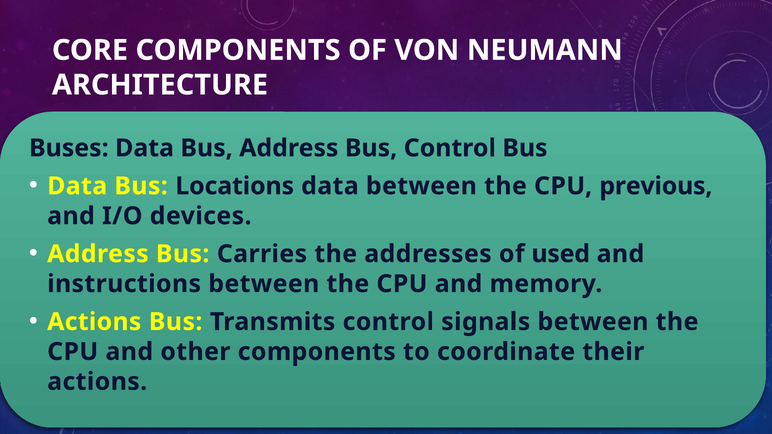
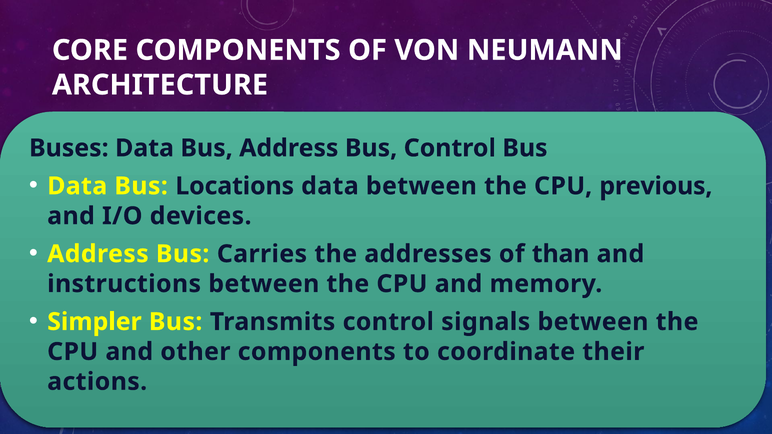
used: used -> than (561, 254)
Actions: Actions -> Simpler (94, 322)
